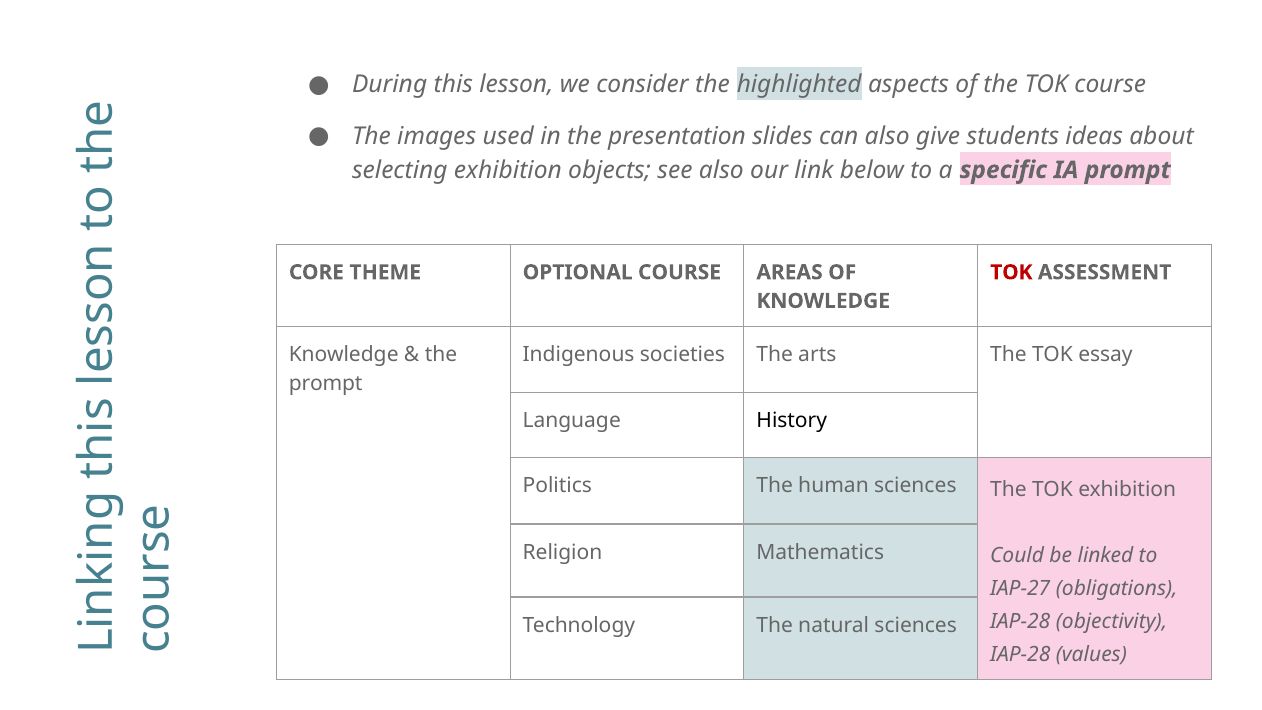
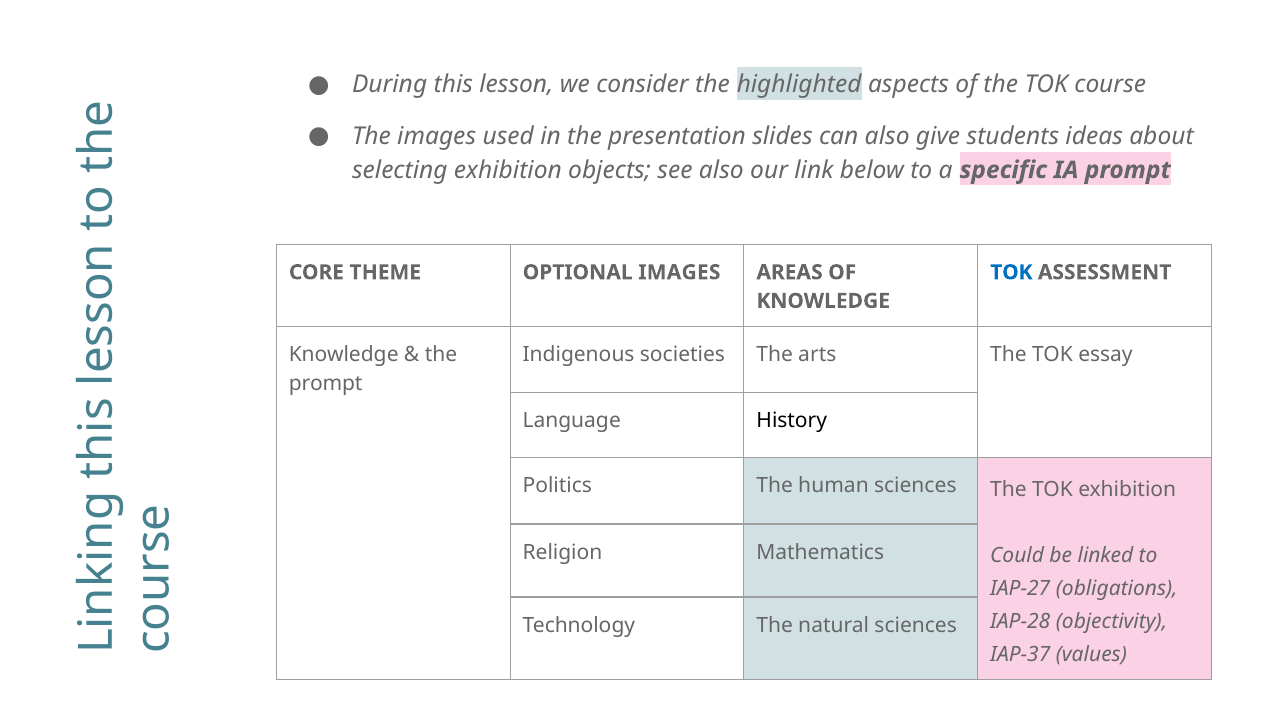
OPTIONAL COURSE: COURSE -> IMAGES (679, 272)
TOK colour: red -> blue (1011, 272)
IAP-28: IAP-28 -> IAP-37 (1020, 654)
